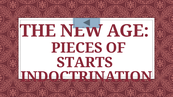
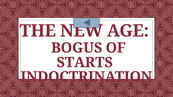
PIECES: PIECES -> BOGUS (77, 48)
